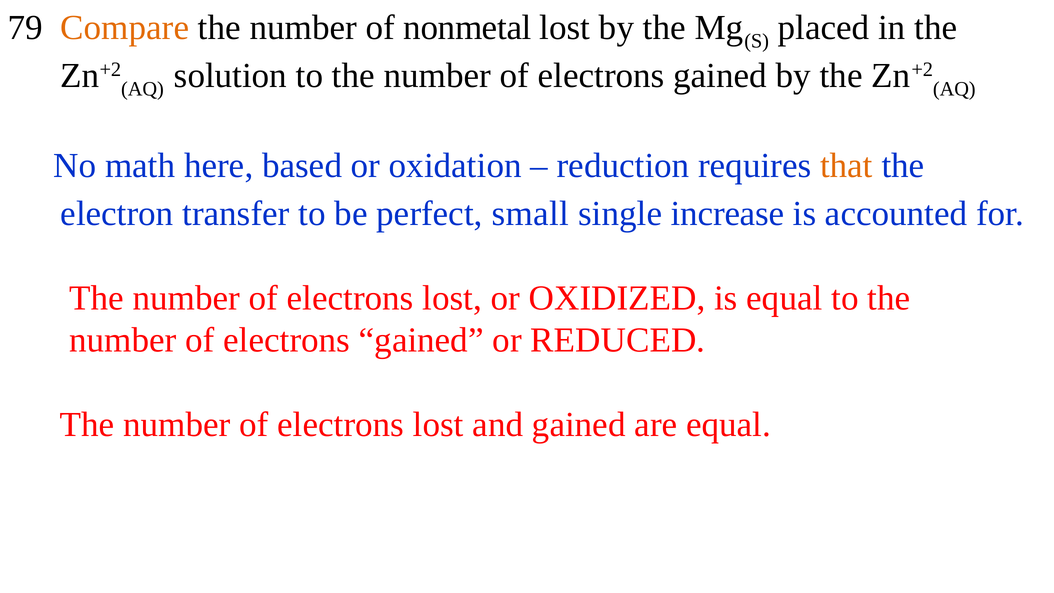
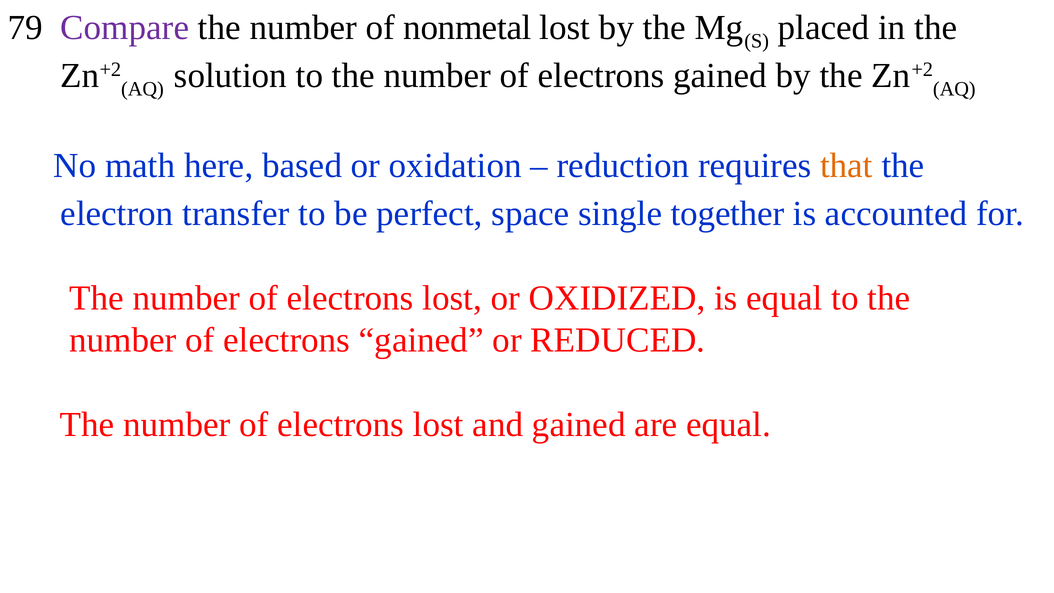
Compare colour: orange -> purple (125, 27)
small: small -> space (530, 214)
increase: increase -> together (728, 214)
